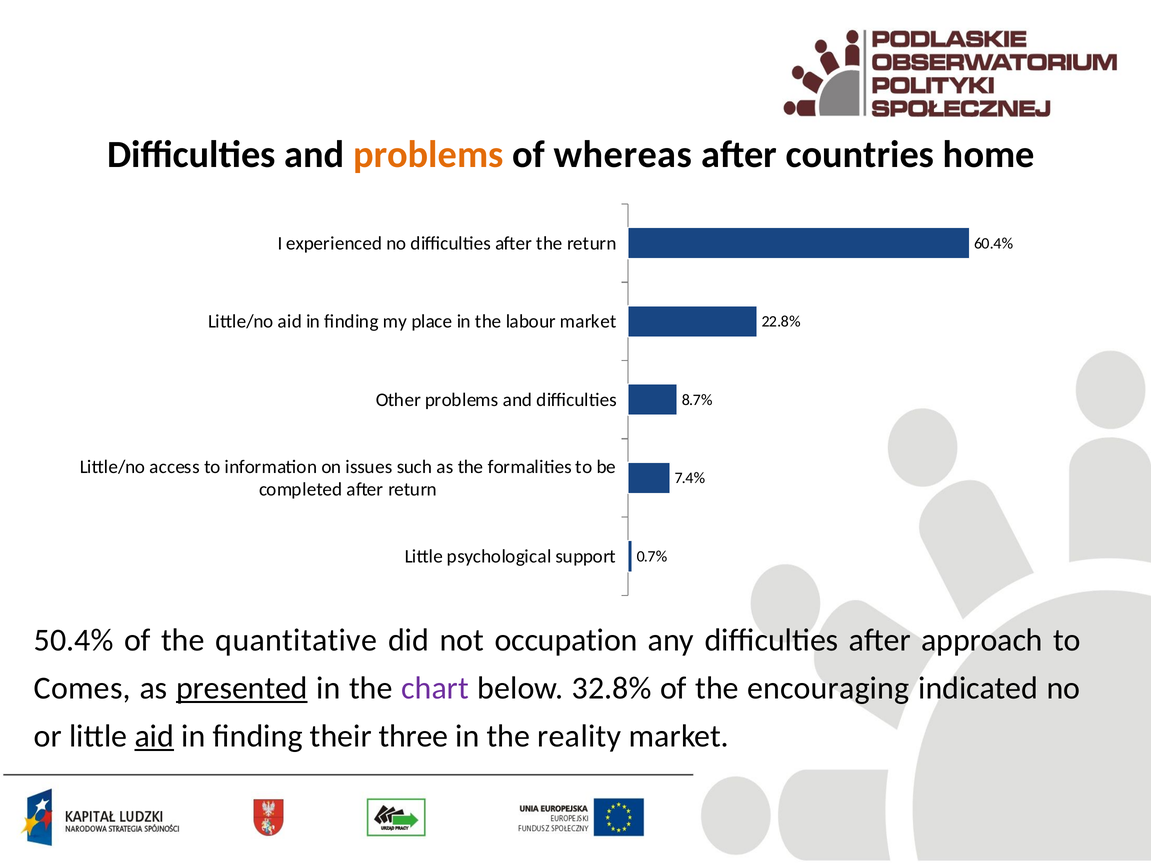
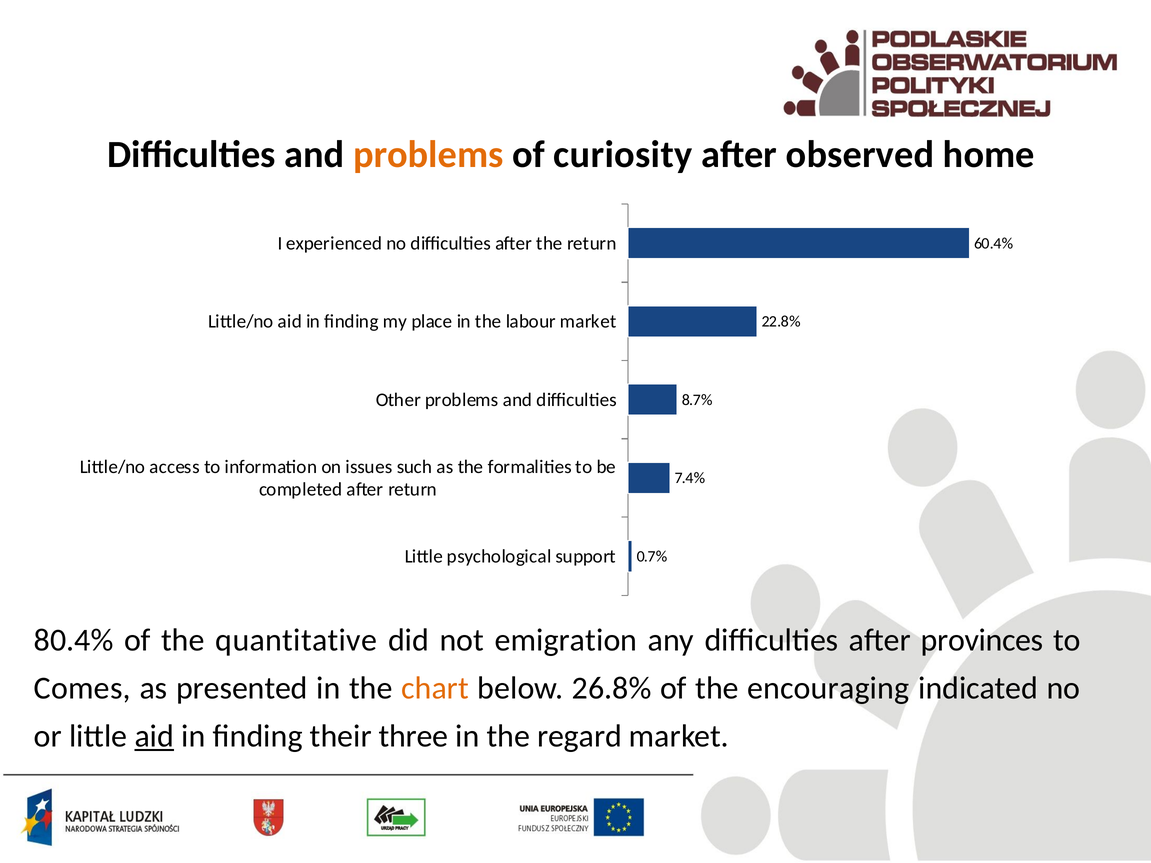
whereas: whereas -> curiosity (623, 155)
countries: countries -> observed (860, 155)
50.4%: 50.4% -> 80.4% (74, 640)
occupation: occupation -> emigration (566, 640)
approach: approach -> provinces (982, 640)
presented underline: present -> none (242, 688)
chart colour: purple -> orange (435, 688)
32.8%: 32.8% -> 26.8% (612, 688)
reality: reality -> regard (580, 736)
